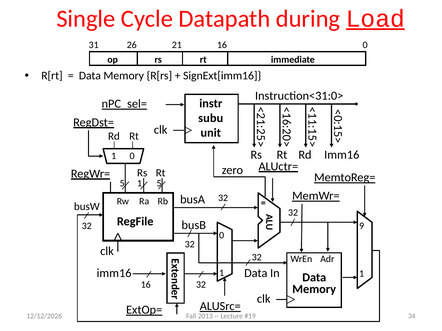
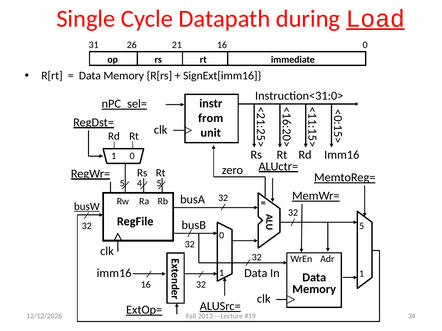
subu: subu -> from (211, 118)
5 1: 1 -> 4 (140, 183)
busW underline: none -> present (87, 207)
9: 9 -> 5 (362, 226)
